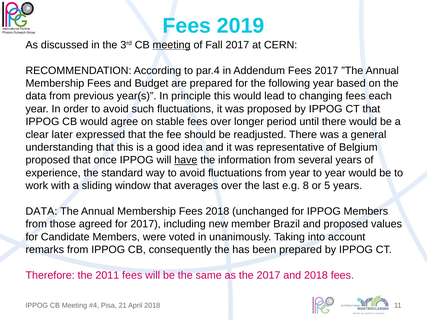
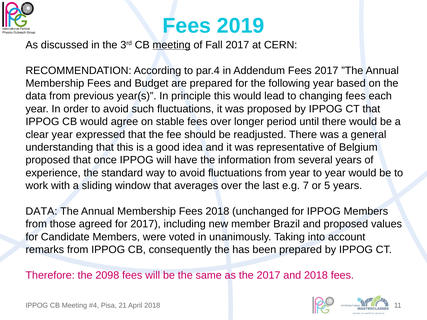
clear later: later -> year (62, 135)
have underline: present -> none (186, 160)
8: 8 -> 7 (306, 186)
2011: 2011 -> 2098 (107, 276)
